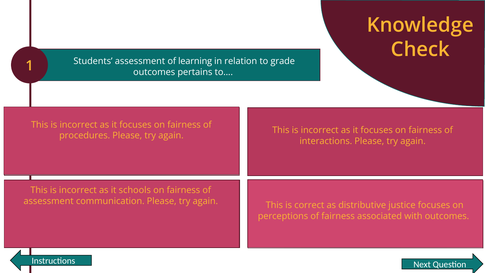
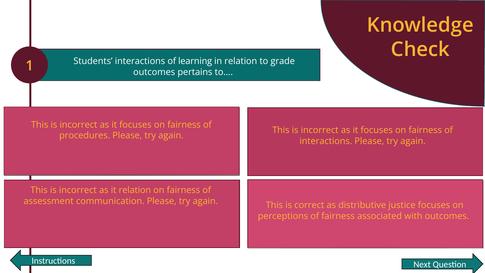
Students assessment: assessment -> interactions (140, 61)
it schools: schools -> relation (135, 190)
